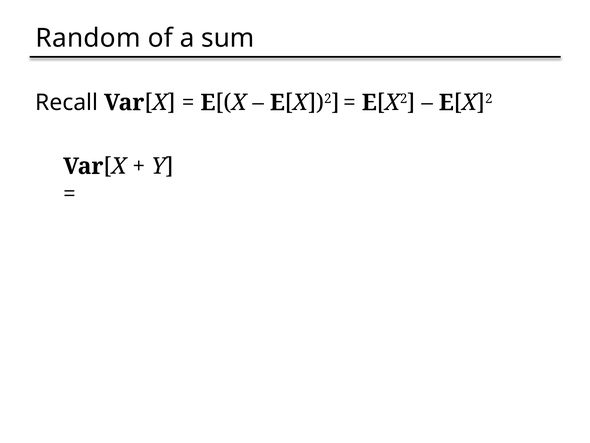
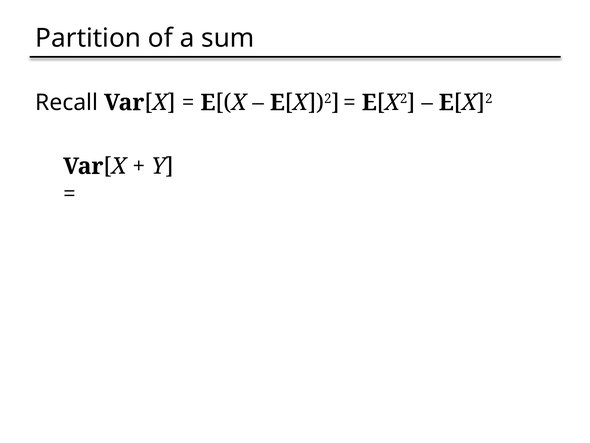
Random: Random -> Partition (88, 38)
